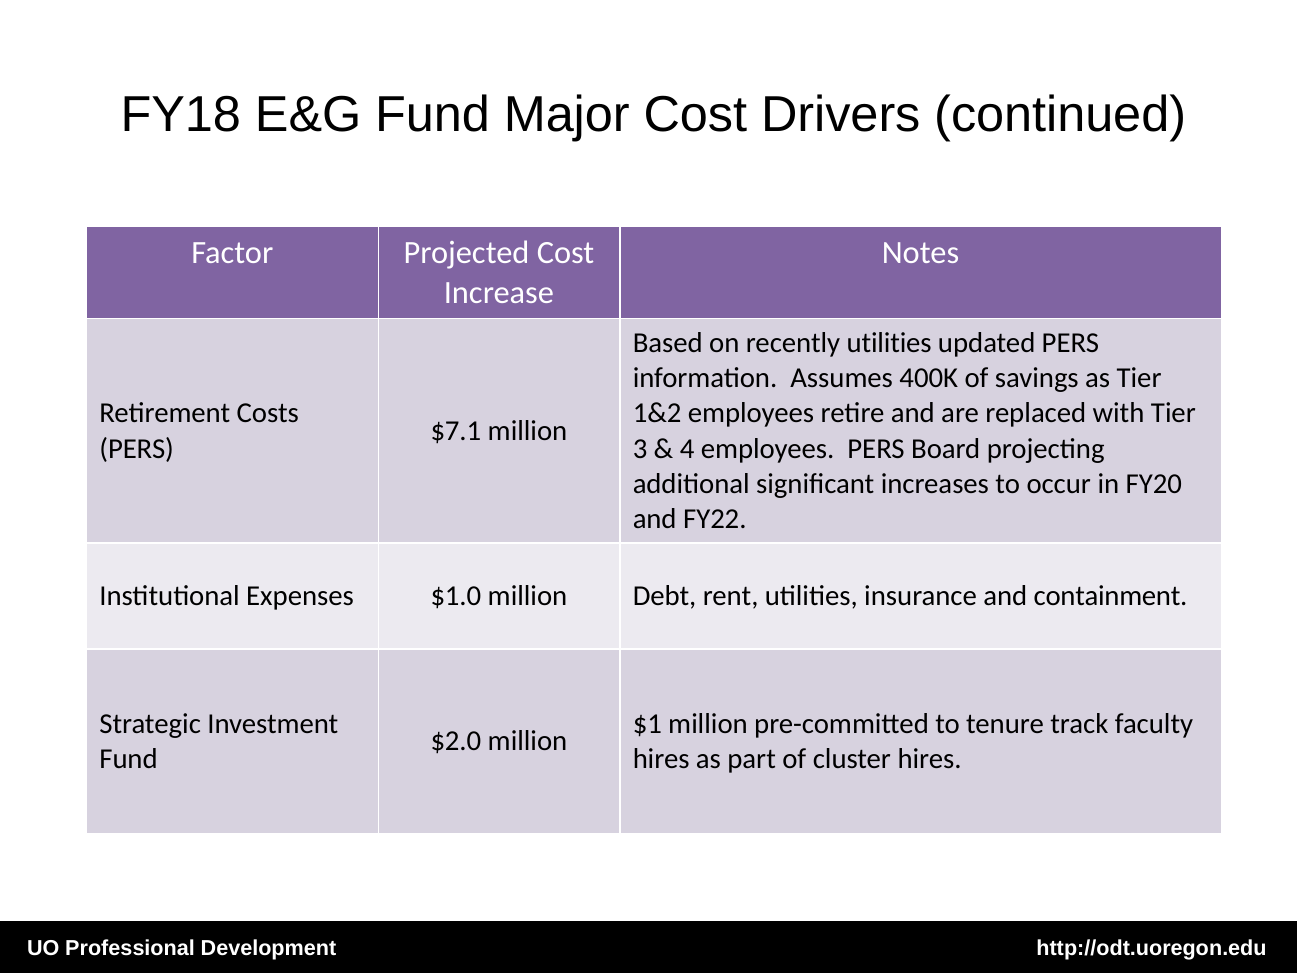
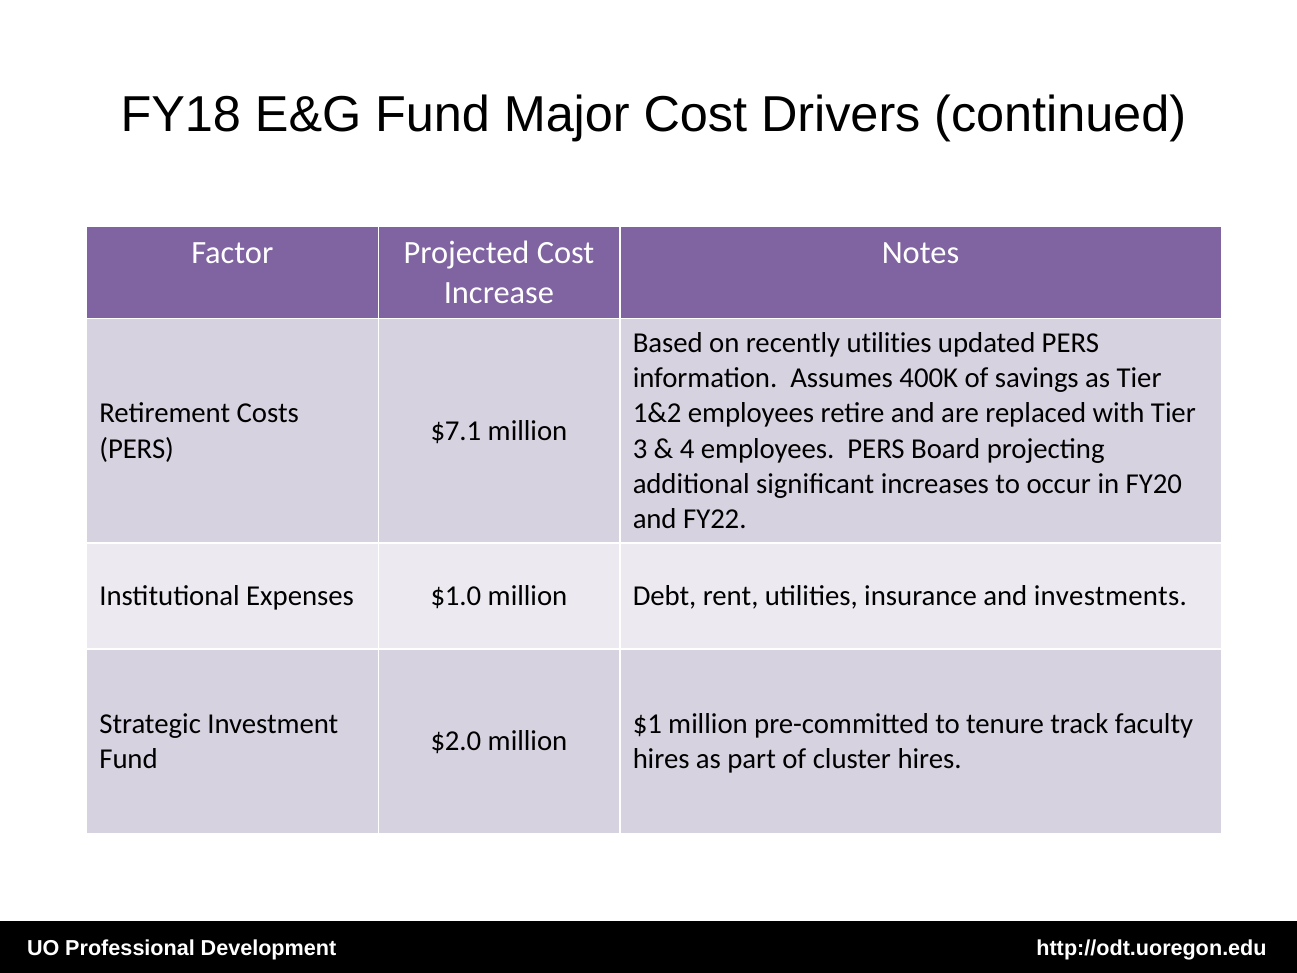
containment: containment -> investments (1110, 596)
